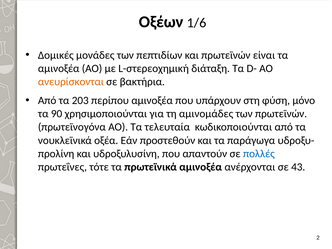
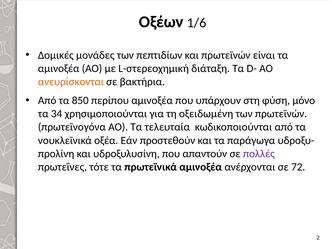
203: 203 -> 850 (80, 101)
90: 90 -> 34 (57, 114)
αμινομάδες: αμινομάδες -> οξειδωμένη (206, 114)
πολλές colour: blue -> purple (259, 154)
43: 43 -> 72 (298, 167)
